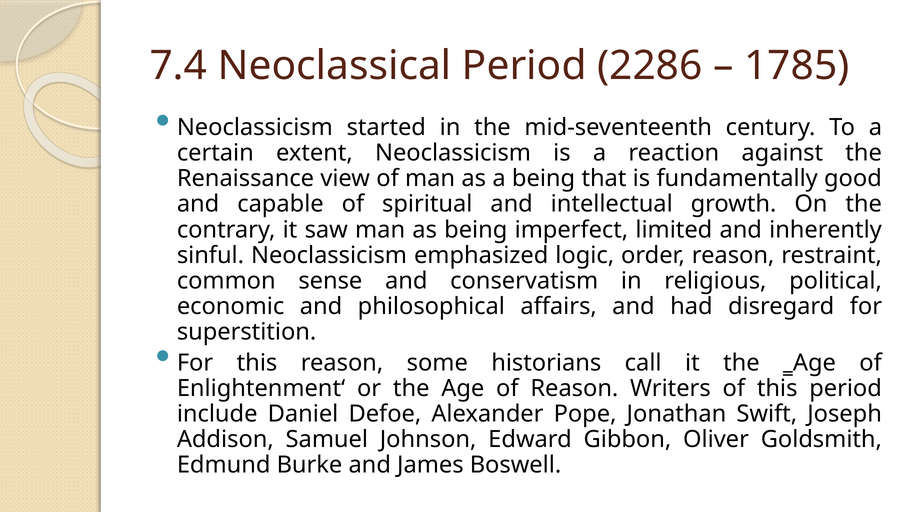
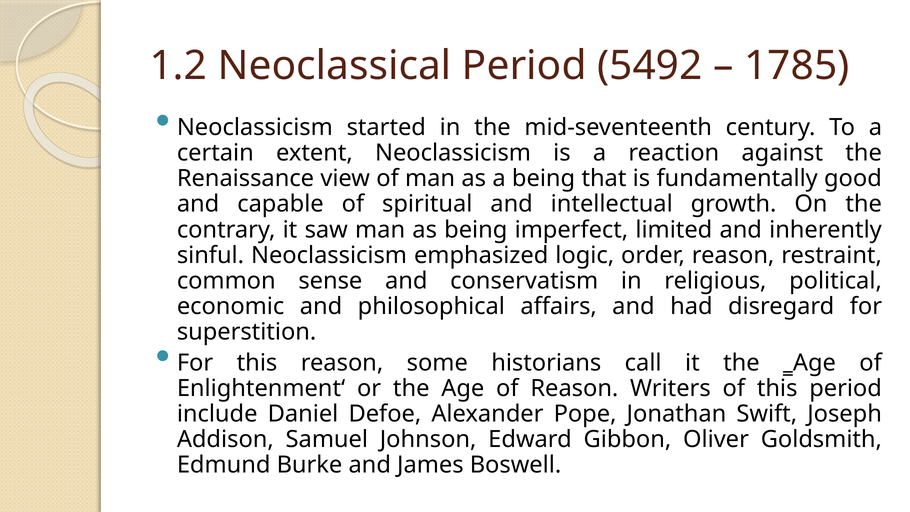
7.4: 7.4 -> 1.2 (178, 66)
2286: 2286 -> 5492 (650, 66)
